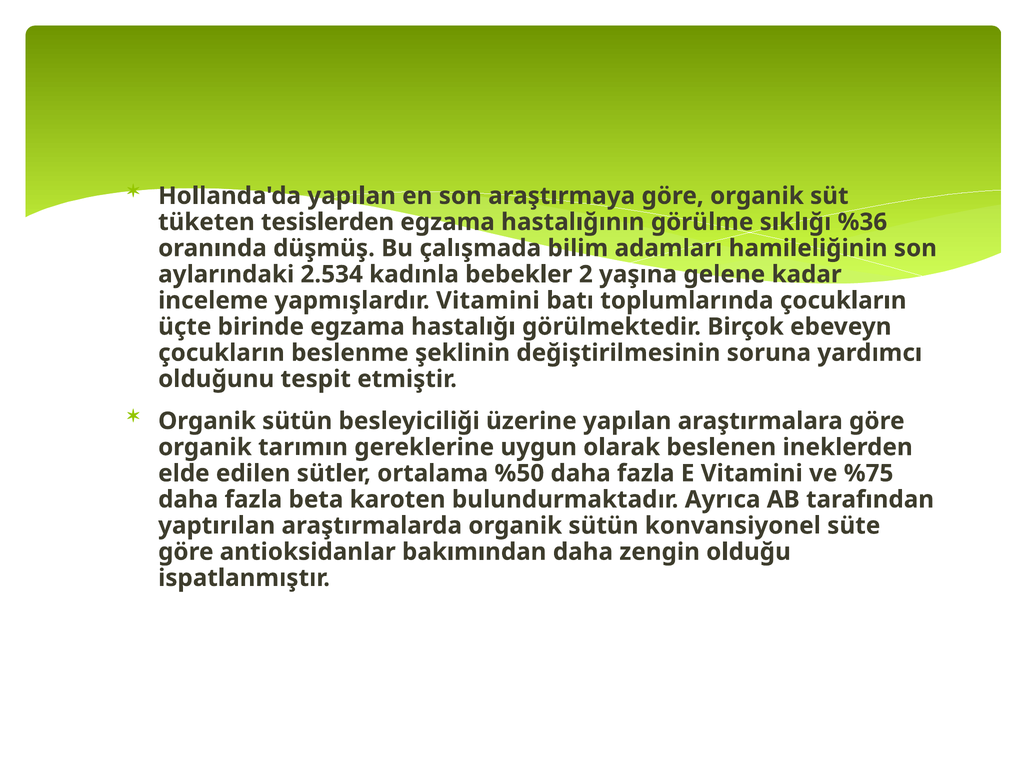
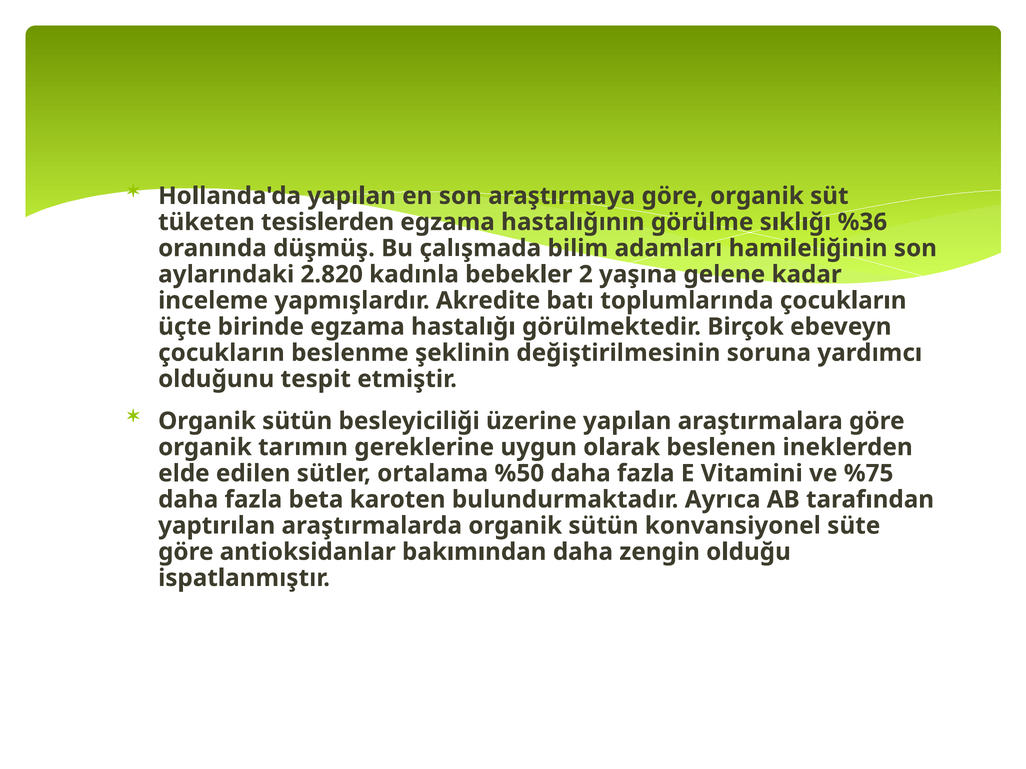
2.534: 2.534 -> 2.820 (332, 275)
yapmışlardır Vitamini: Vitamini -> Akredite (488, 301)
